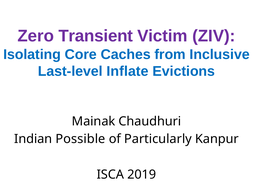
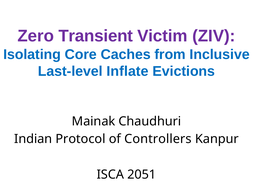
Possible: Possible -> Protocol (80, 139)
Particularly: Particularly -> Controllers (158, 139)
2019: 2019 -> 2051 (142, 174)
